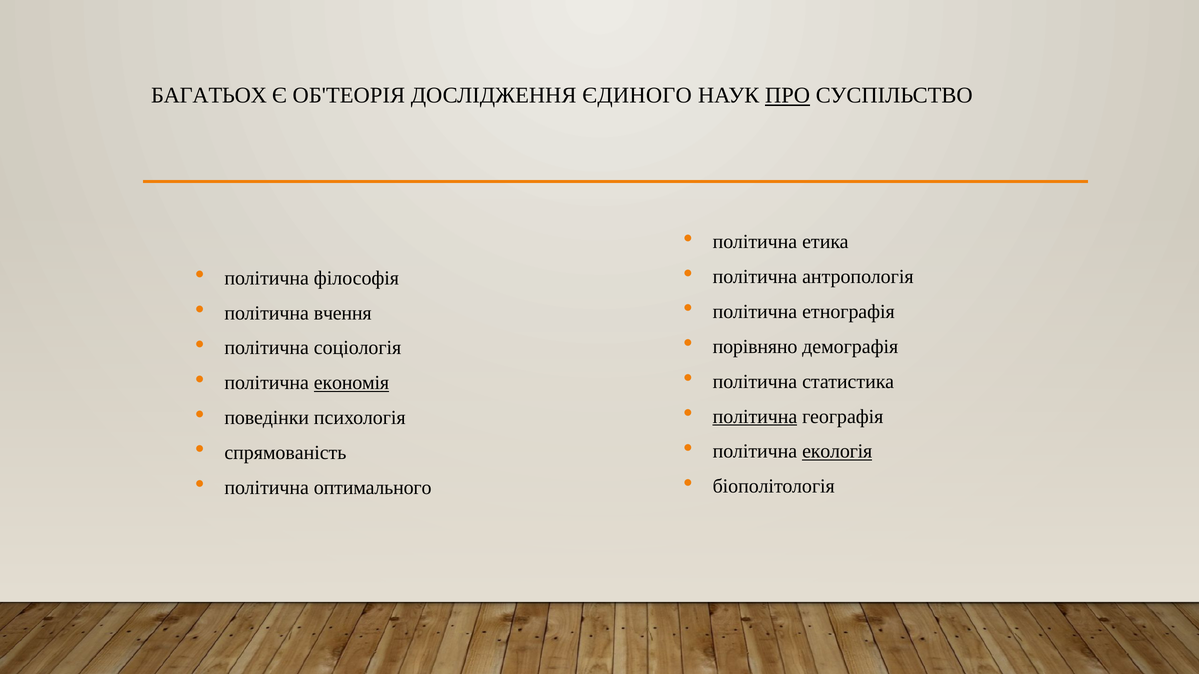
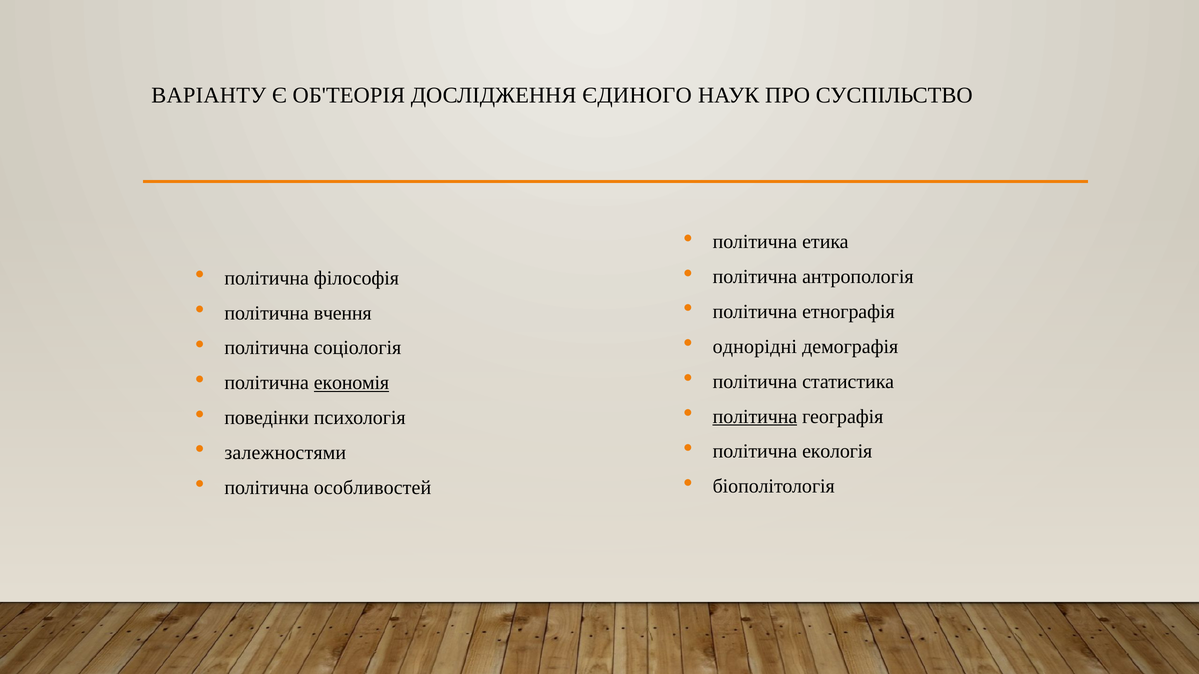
БАГАТЬОХ: БАГАТЬОХ -> ВАРІАНТУ (209, 96)
ПРО underline: present -> none (788, 96)
порівняно: порівняно -> однорідні (755, 347)
екологія underline: present -> none (837, 452)
спрямованість: спрямованість -> залежностями (285, 453)
оптимального: оптимального -> особливостей (373, 488)
